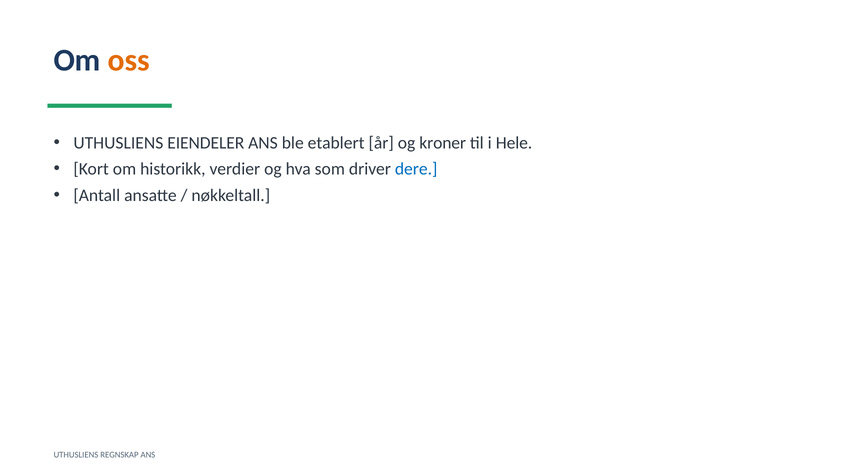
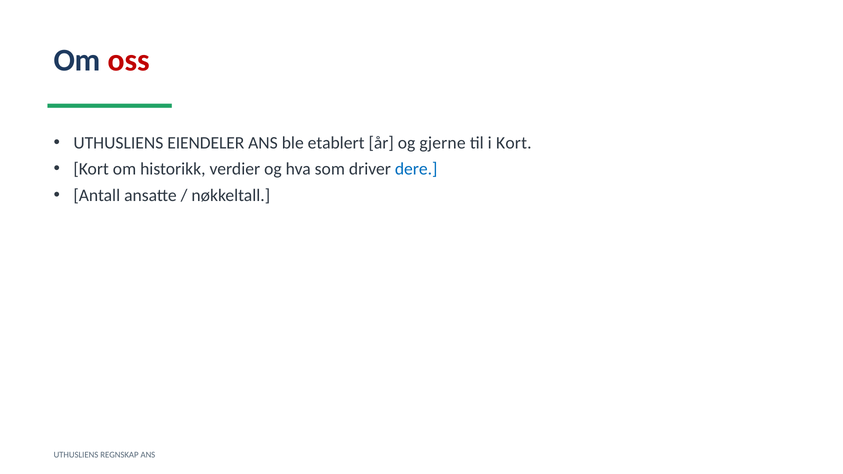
oss colour: orange -> red (129, 60)
kroner: kroner -> gjerne (443, 143)
i Hele: Hele -> Kort (514, 143)
